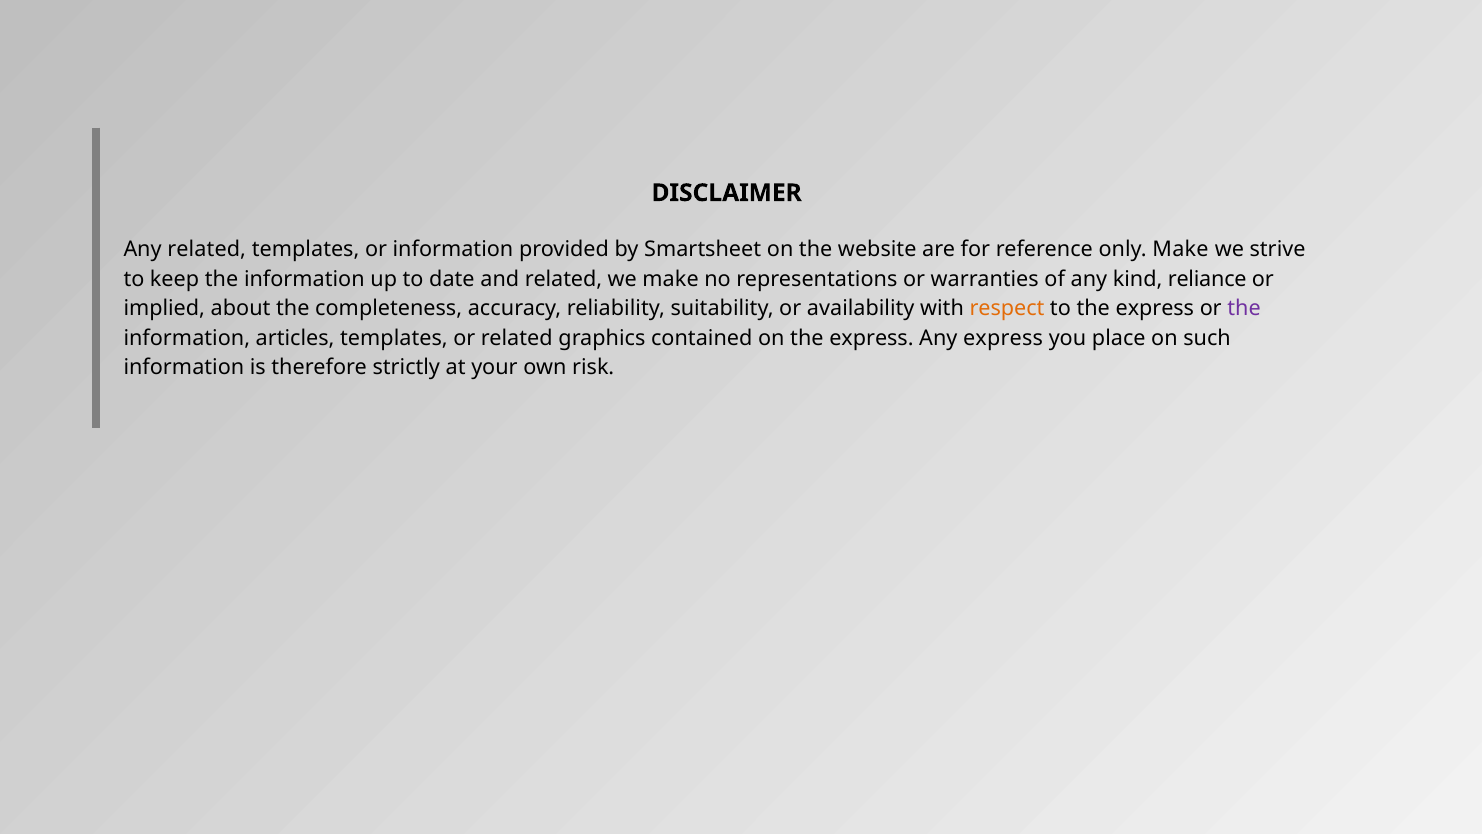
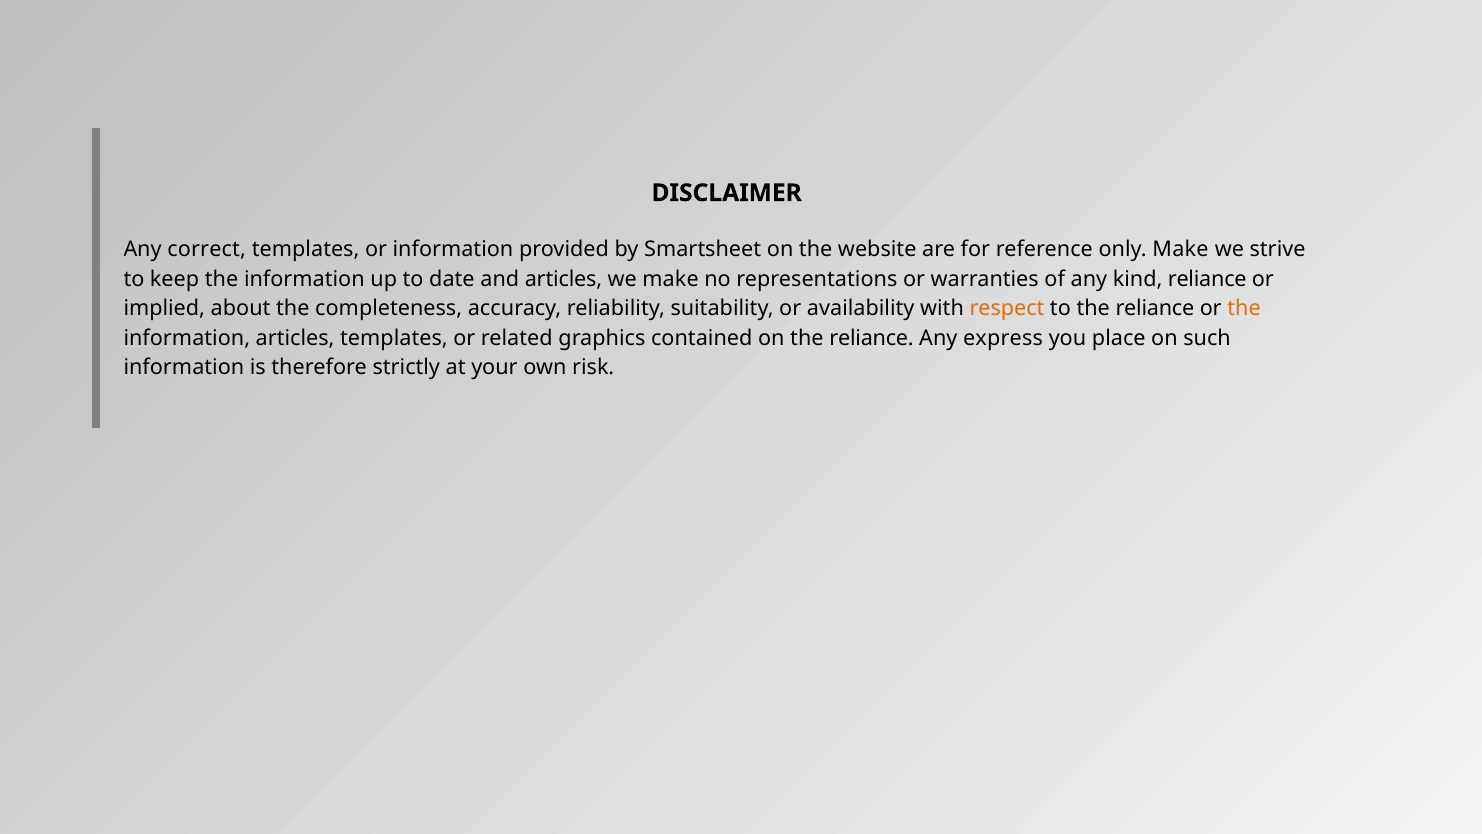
Any related: related -> correct (207, 249)
and related: related -> articles (563, 279)
to the express: express -> reliance (1155, 308)
the colour: purple -> orange (1244, 308)
on the express: express -> reliance (872, 338)
